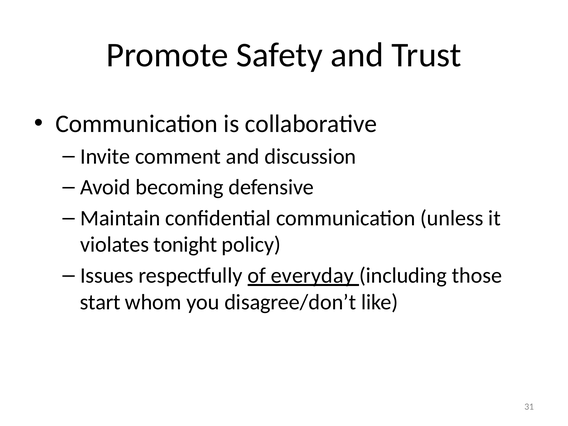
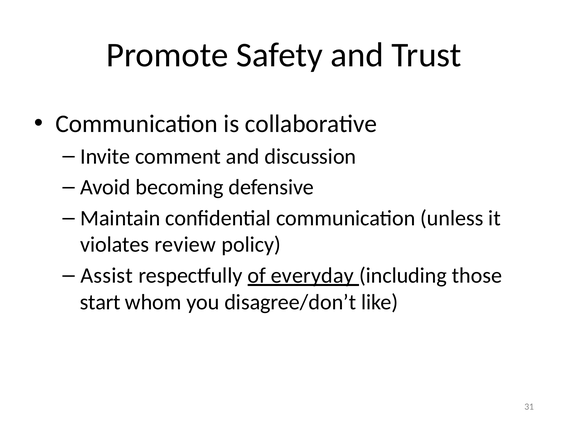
tonight: tonight -> review (185, 245)
Issues: Issues -> Assist (107, 276)
